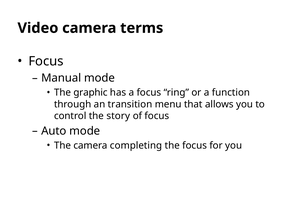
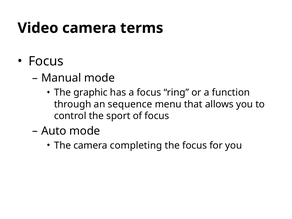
transition: transition -> sequence (130, 104)
story: story -> sport (118, 116)
